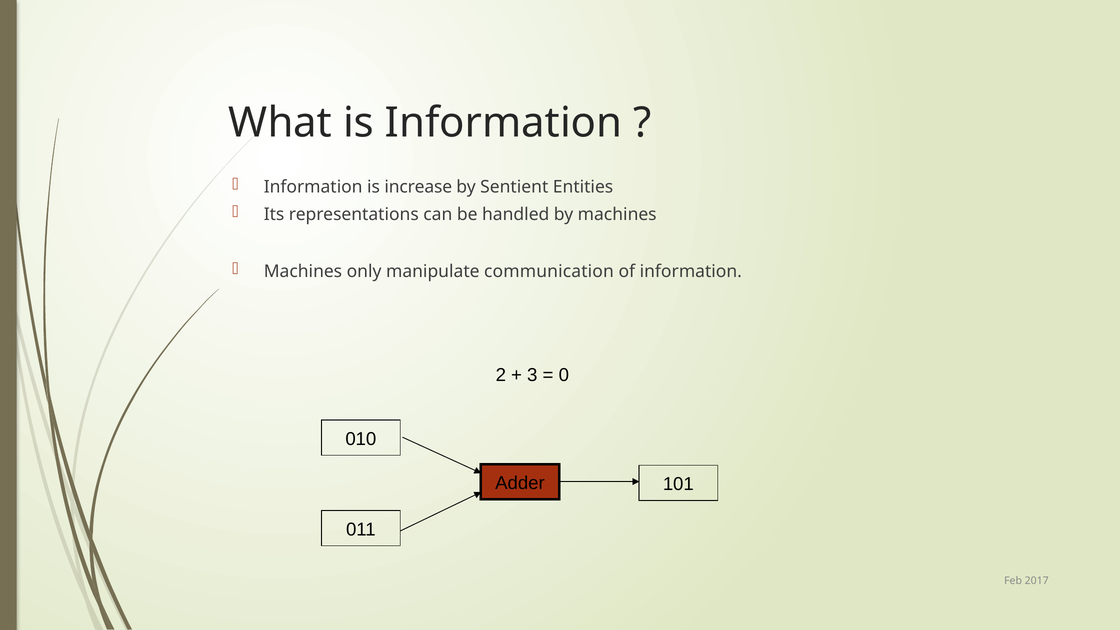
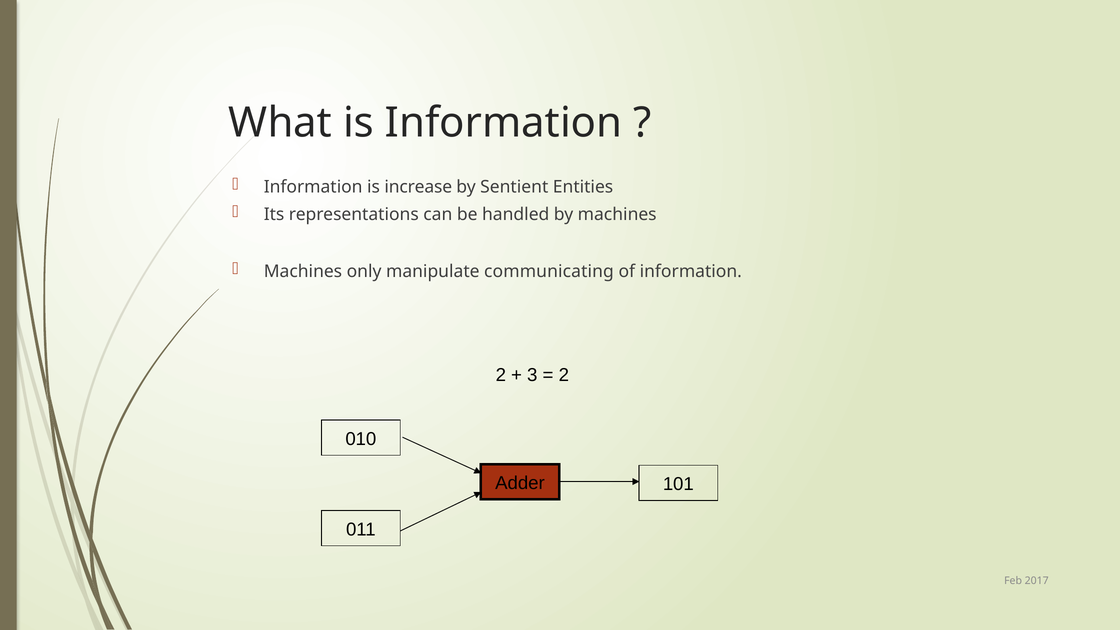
communication: communication -> communicating (549, 271)
0: 0 -> 2 (564, 375)
